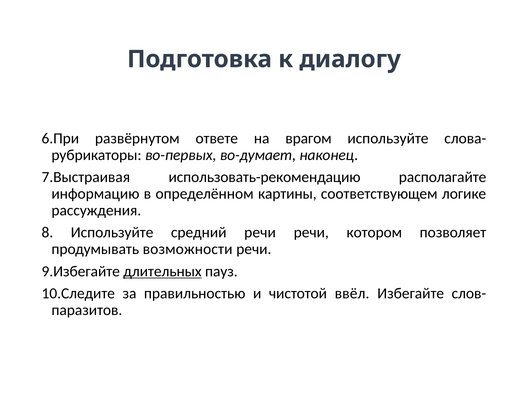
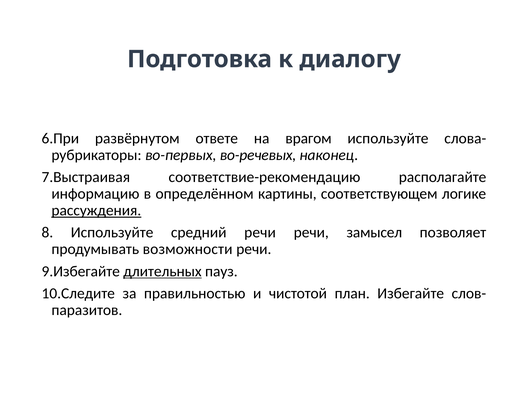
во-думает: во-думает -> во-речевых (258, 155)
использовать-рекомендацию: использовать-рекомендацию -> соответствие-рекомендацию (264, 177)
рассуждения underline: none -> present (96, 210)
котором: котором -> замысел (374, 233)
ввёл: ввёл -> план (352, 293)
